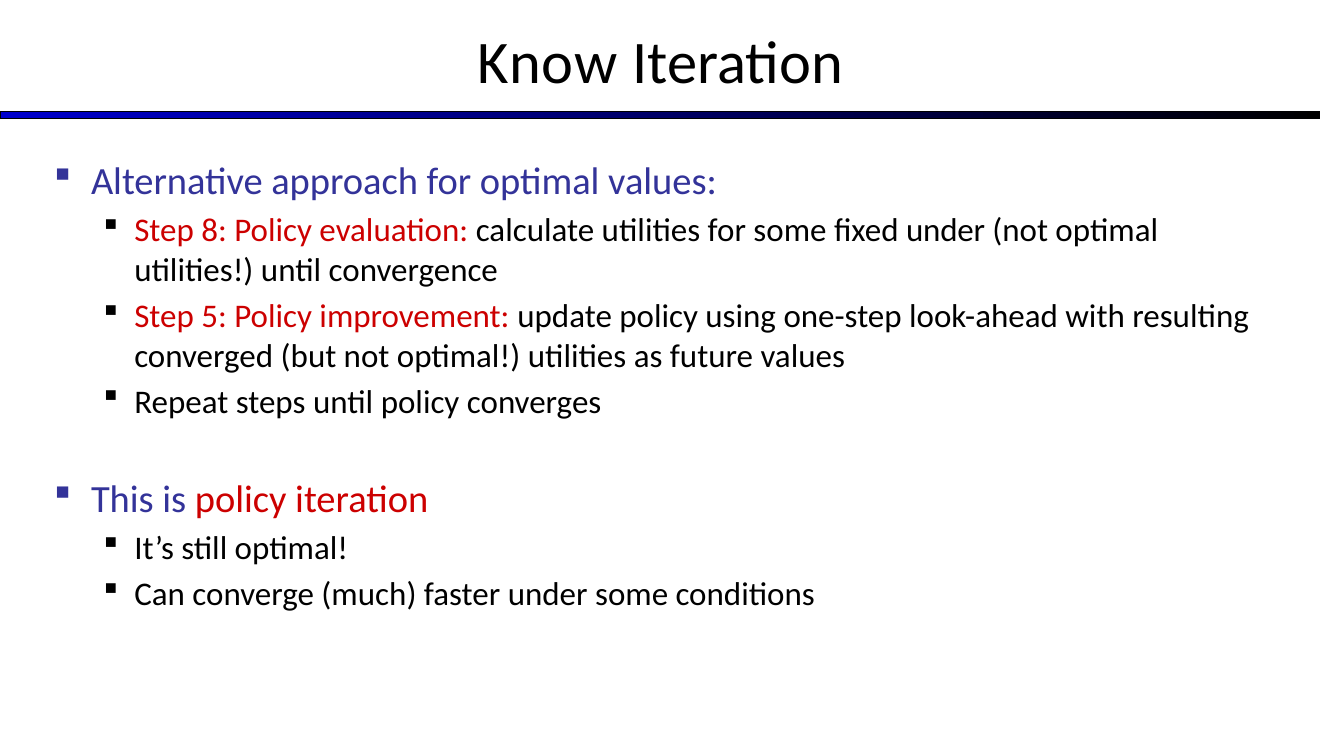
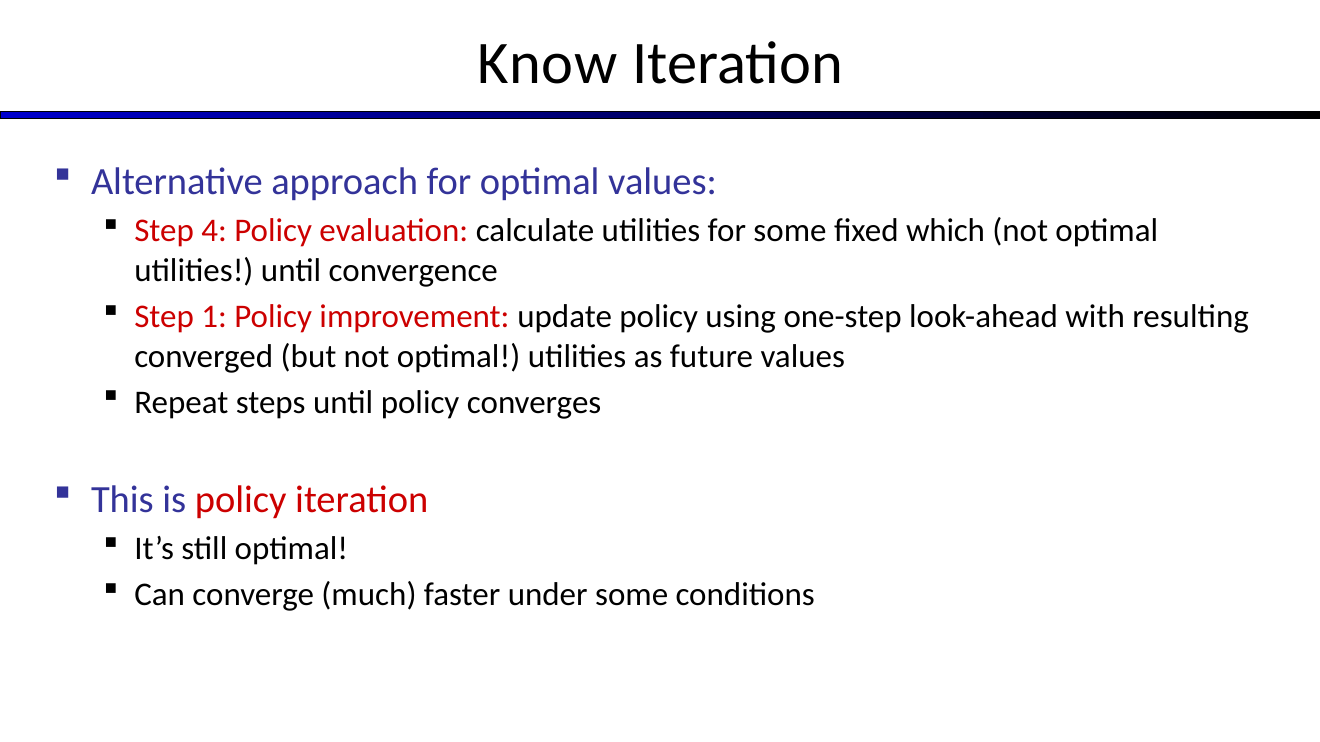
8: 8 -> 4 (214, 231)
fixed under: under -> which (946, 231)
5: 5 -> 1 (214, 317)
